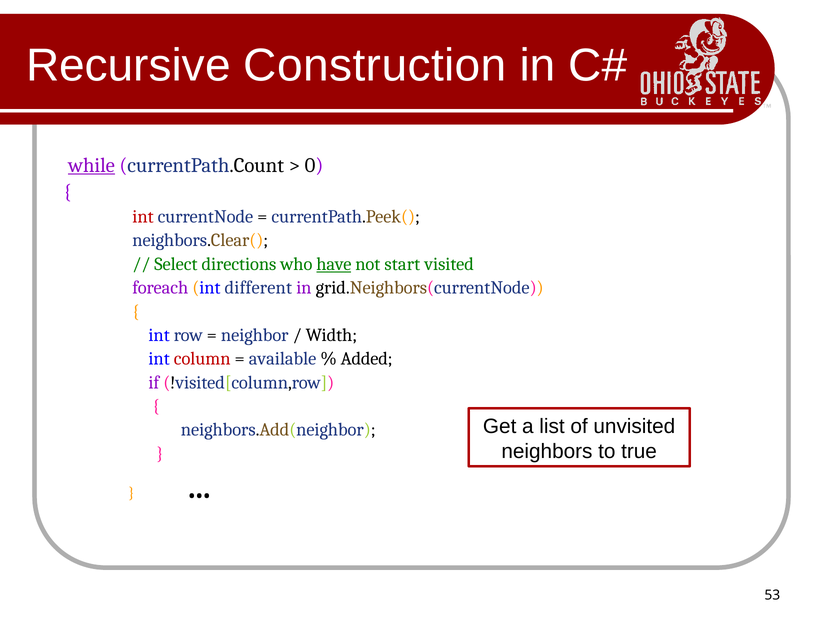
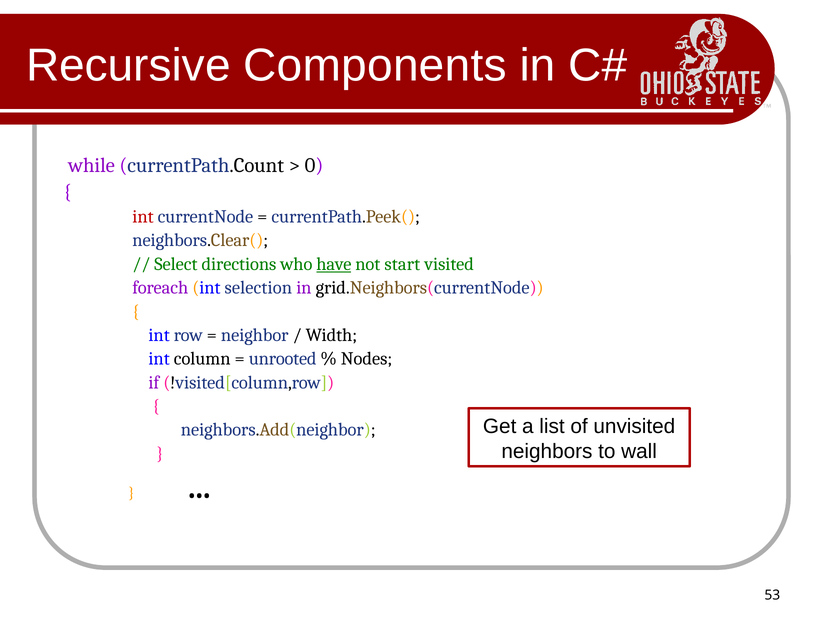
Construction: Construction -> Components (375, 65)
while underline: present -> none (92, 165)
different: different -> selection (258, 288)
column colour: red -> black (202, 358)
available: available -> unrooted (283, 358)
Added: Added -> Nodes (367, 358)
true: true -> wall (639, 451)
